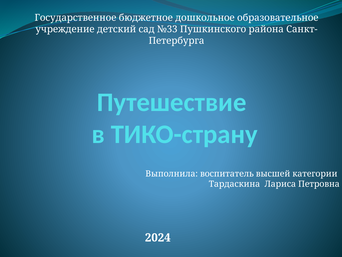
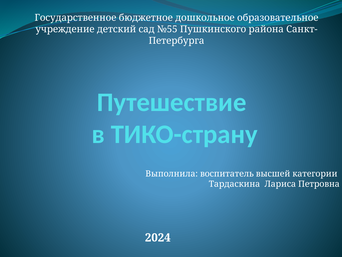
№33: №33 -> №55 (167, 29)
